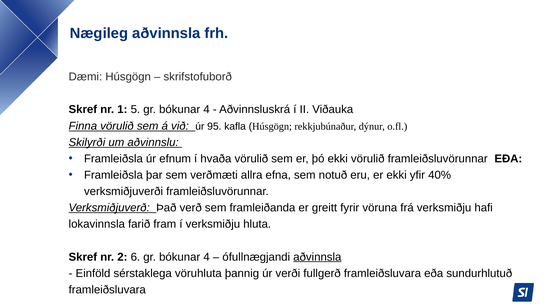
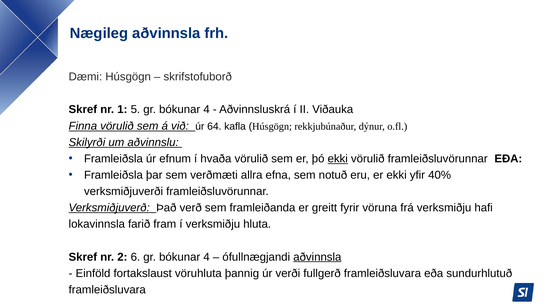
95: 95 -> 64 (214, 126)
ekki underline: none -> present (338, 159)
sérstaklega: sérstaklega -> fortakslaust (143, 273)
